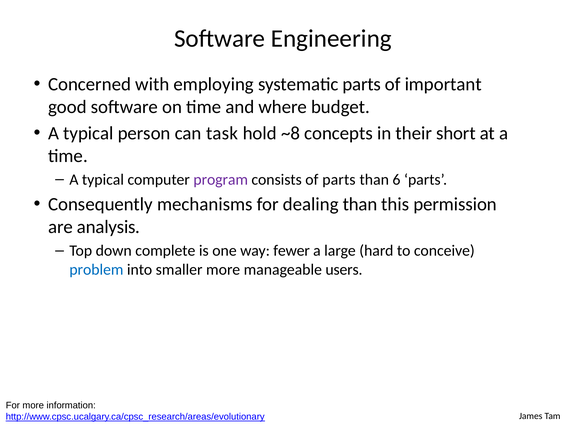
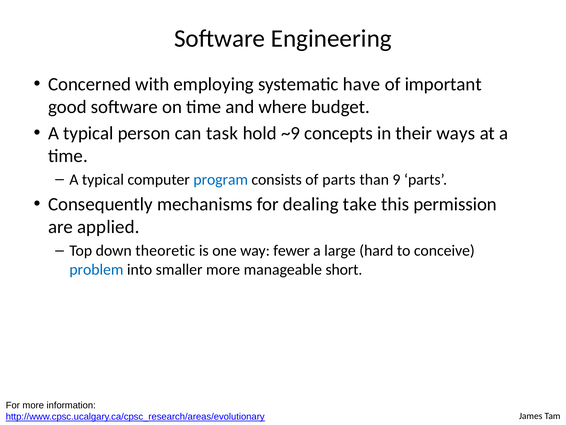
systematic parts: parts -> have (362, 84)
~8: ~8 -> ~9 (291, 133)
short: short -> ways (456, 133)
program colour: purple -> blue (221, 179)
6: 6 -> 9 (396, 179)
dealing than: than -> take (360, 204)
analysis: analysis -> applied (108, 227)
complete: complete -> theoretic (165, 250)
users: users -> short (344, 269)
